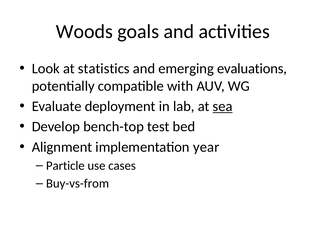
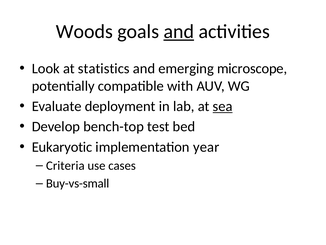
and underline: none -> present (179, 32)
evaluations: evaluations -> microscope (252, 68)
Alignment: Alignment -> Eukaryotic (62, 147)
Particle: Particle -> Criteria (65, 165)
Buy-vs-from: Buy-vs-from -> Buy-vs-small (78, 183)
